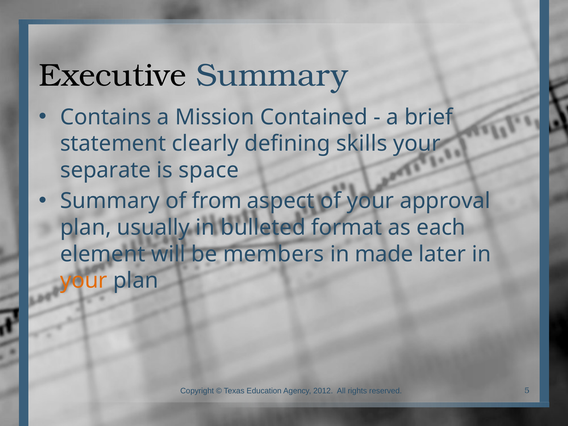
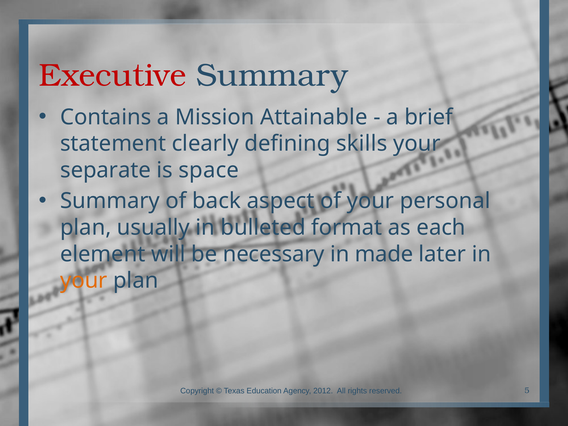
Executive colour: black -> red (113, 76)
Contained: Contained -> Attainable (314, 117)
from: from -> back (217, 201)
approval: approval -> personal (445, 201)
members: members -> necessary (274, 254)
